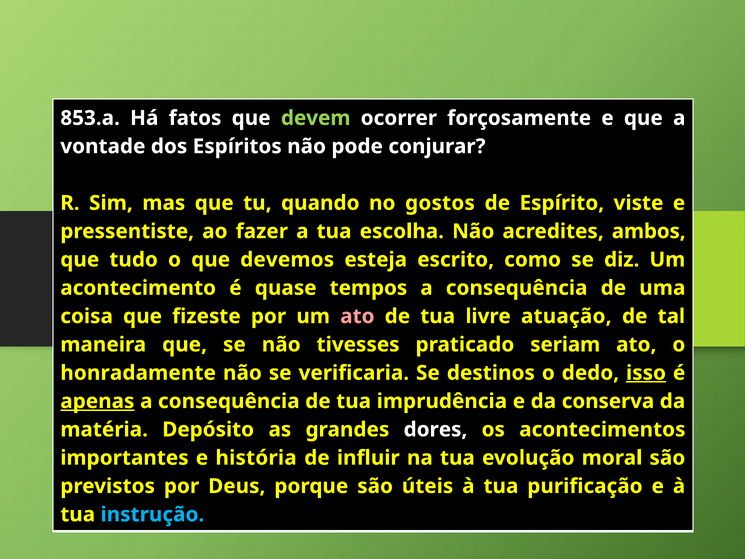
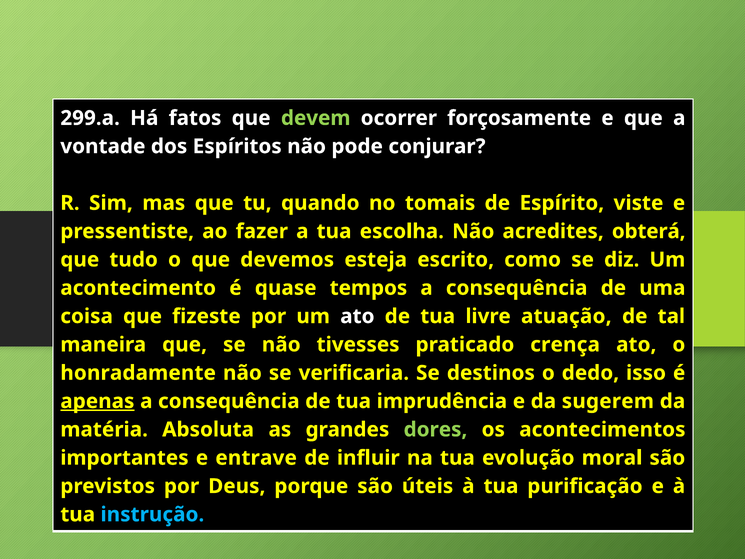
853.a: 853.a -> 299.a (90, 118)
gostos: gostos -> tomais (440, 203)
ambos: ambos -> obterá (649, 231)
ato colour: pink -> white (357, 316)
seriam: seriam -> crença (565, 344)
isso underline: present -> none (646, 373)
conserva: conserva -> sugerem (608, 401)
Depósito: Depósito -> Absoluta (208, 429)
dores colour: white -> light green (435, 429)
história: história -> entrave (256, 458)
